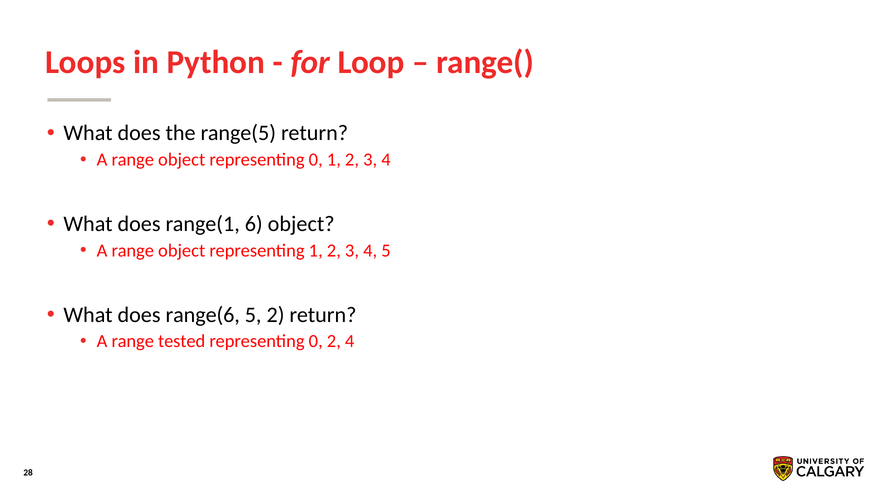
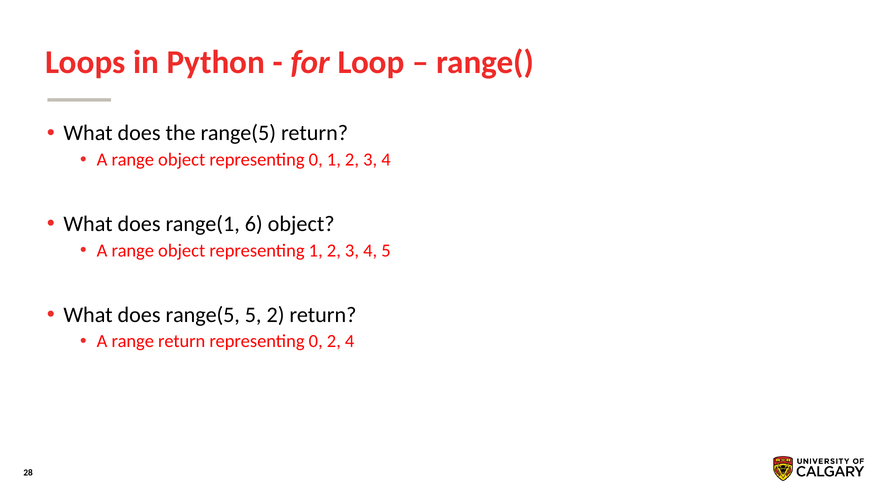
does range(6: range(6 -> range(5 (203, 315)
range tested: tested -> return (182, 341)
